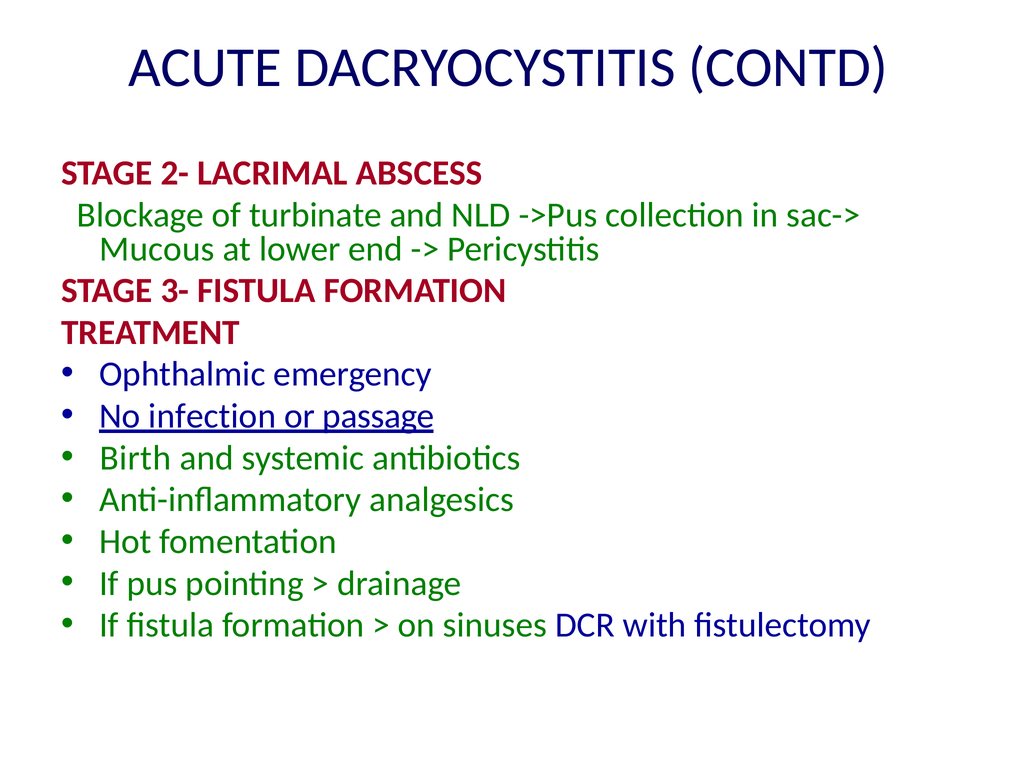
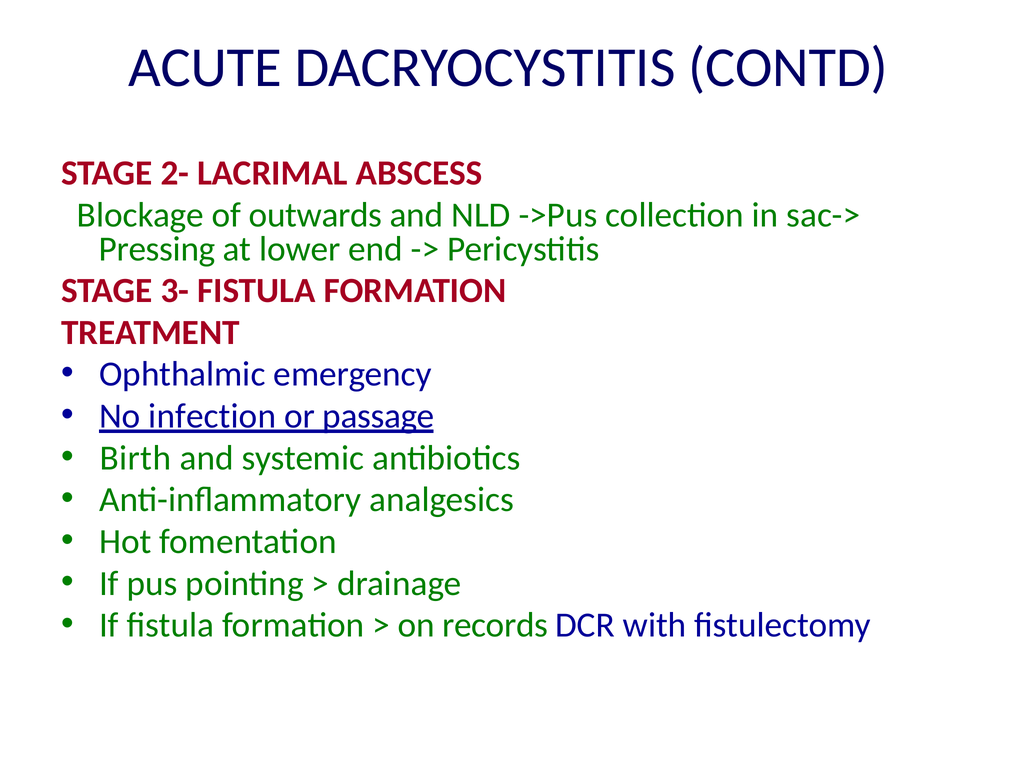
turbinate: turbinate -> outwards (315, 215)
Mucous: Mucous -> Pressing (157, 249)
sinuses: sinuses -> records (495, 625)
